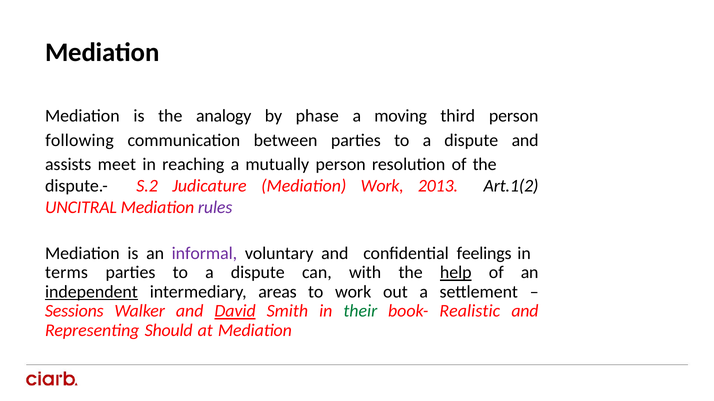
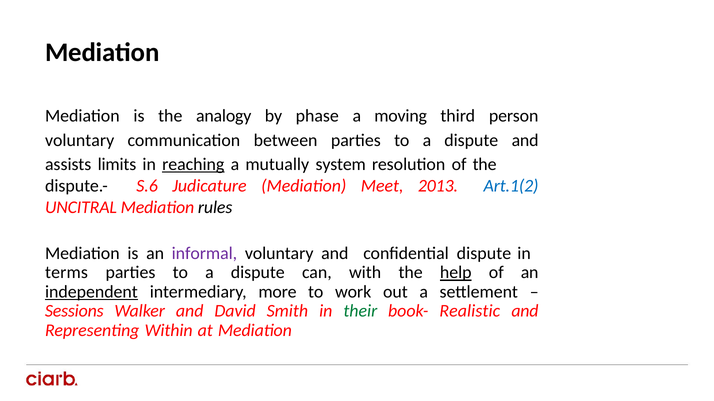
following: following -> voluntary (80, 140)
meet: meet -> limits (117, 165)
reaching underline: none -> present (193, 165)
mutually person: person -> system (341, 165)
S.2: S.2 -> S.6 (147, 186)
Mediation Work: Work -> Meet (382, 186)
Art.1(2 colour: black -> blue (511, 186)
rules colour: purple -> black (215, 208)
confidential feelings: feelings -> dispute (484, 254)
areas: areas -> more (277, 292)
David underline: present -> none (235, 312)
Should: Should -> Within (169, 331)
